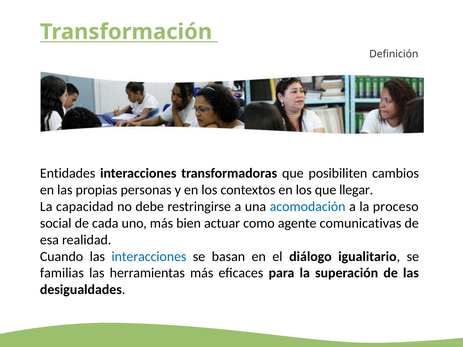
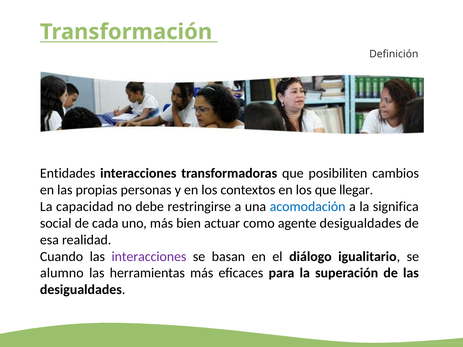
proceso: proceso -> significa (396, 207)
agente comunicativas: comunicativas -> desigualdades (360, 223)
interacciones colour: blue -> purple (149, 257)
familias: familias -> alumno (62, 273)
